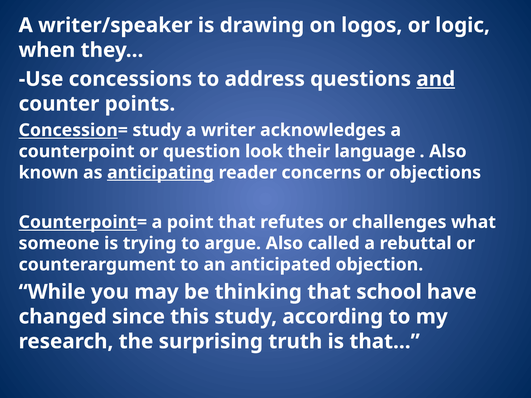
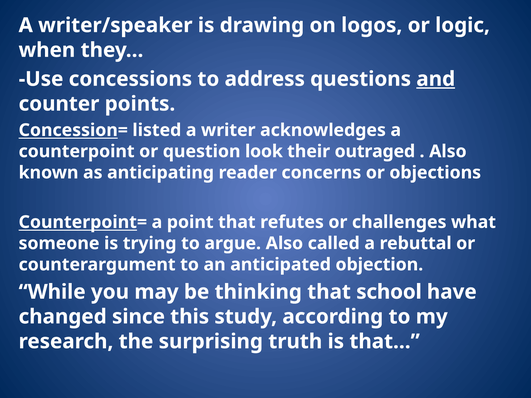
Concession= study: study -> listed (157, 130)
language: language -> outraged (375, 151)
anticipating underline: present -> none (161, 173)
